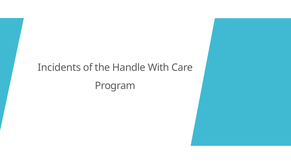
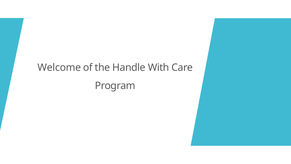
Incidents: Incidents -> Welcome (59, 67)
